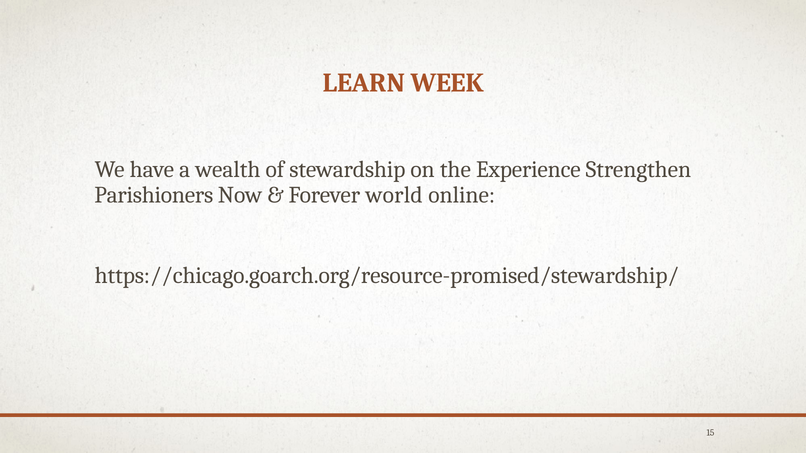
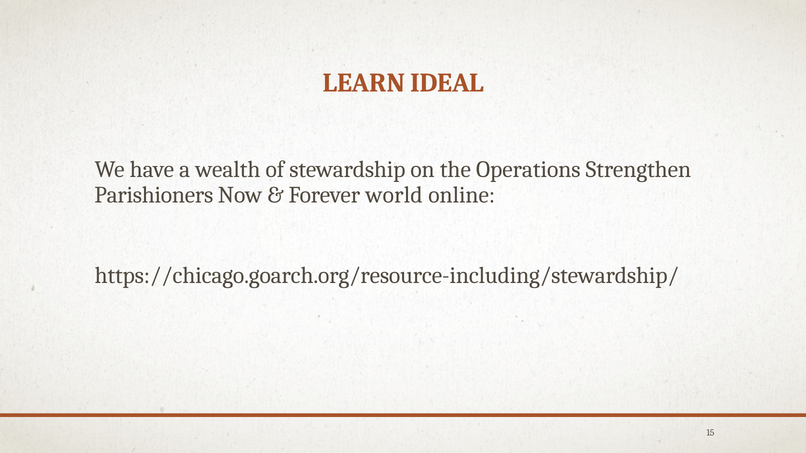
WEEK: WEEK -> IDEAL (447, 83)
Experience: Experience -> Operations (528, 170)
https://chicago.goarch.org/resource-promised/stewardship/: https://chicago.goarch.org/resource-promised/stewardship/ -> https://chicago.goarch.org/resource-including/stewardship/ (387, 276)
